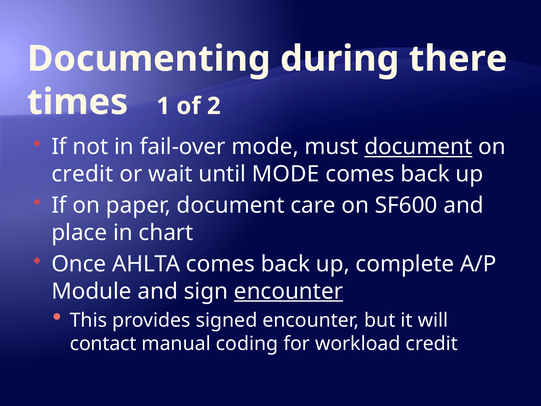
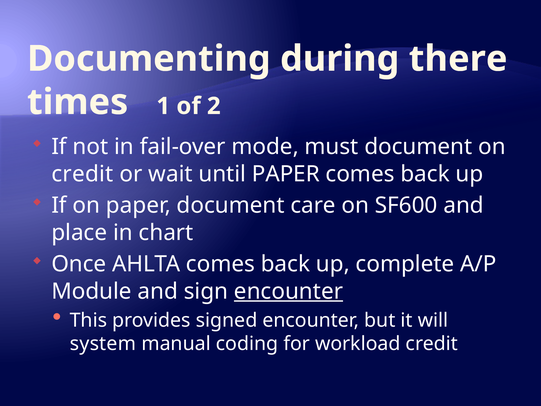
document underline: present -> none (418, 147)
until MODE: MODE -> PAPER (286, 174)
contact: contact -> system (103, 344)
